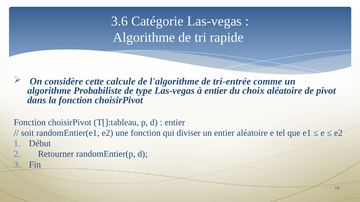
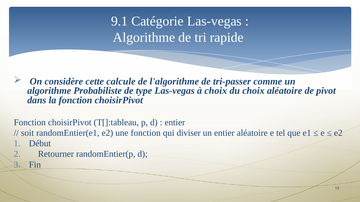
3.6: 3.6 -> 9.1 (119, 21)
tri-entrée: tri-entrée -> tri-passer (232, 82)
à entier: entier -> choix (216, 91)
